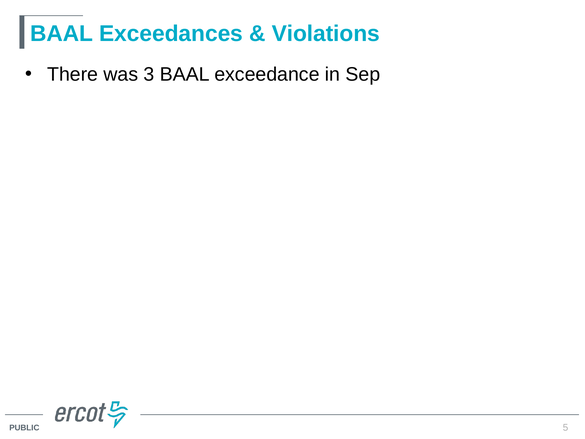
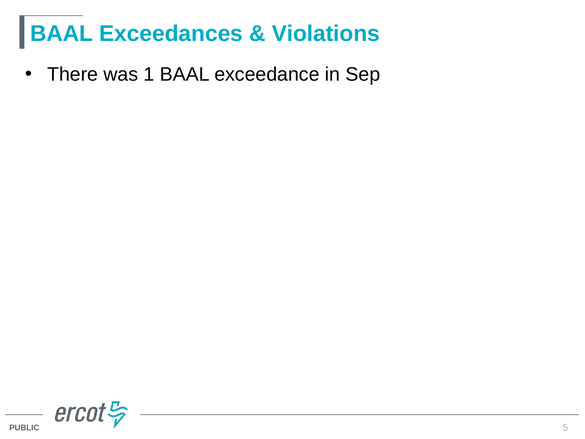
3: 3 -> 1 (149, 74)
